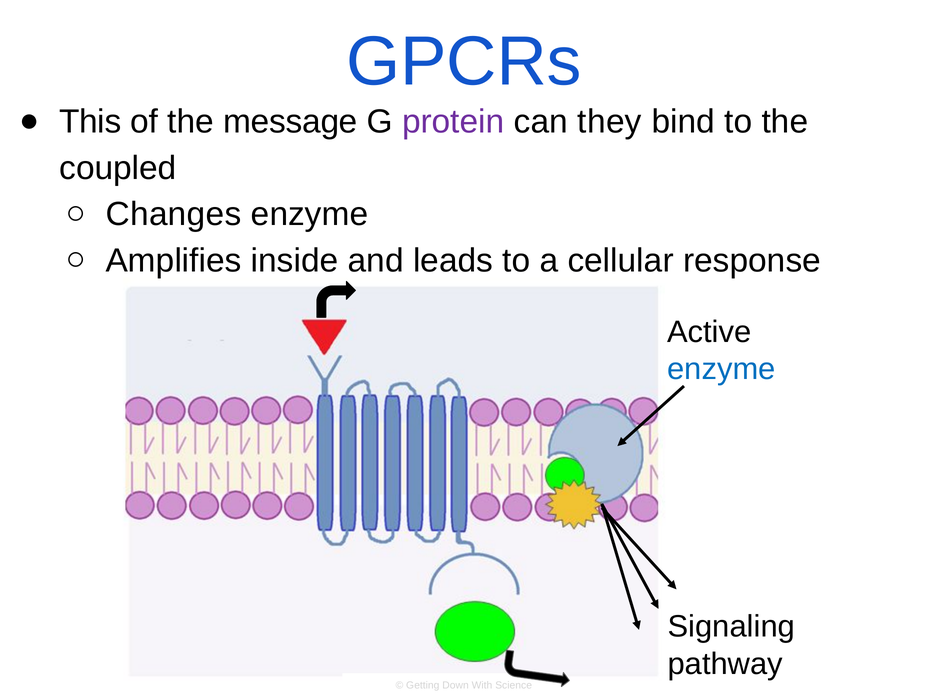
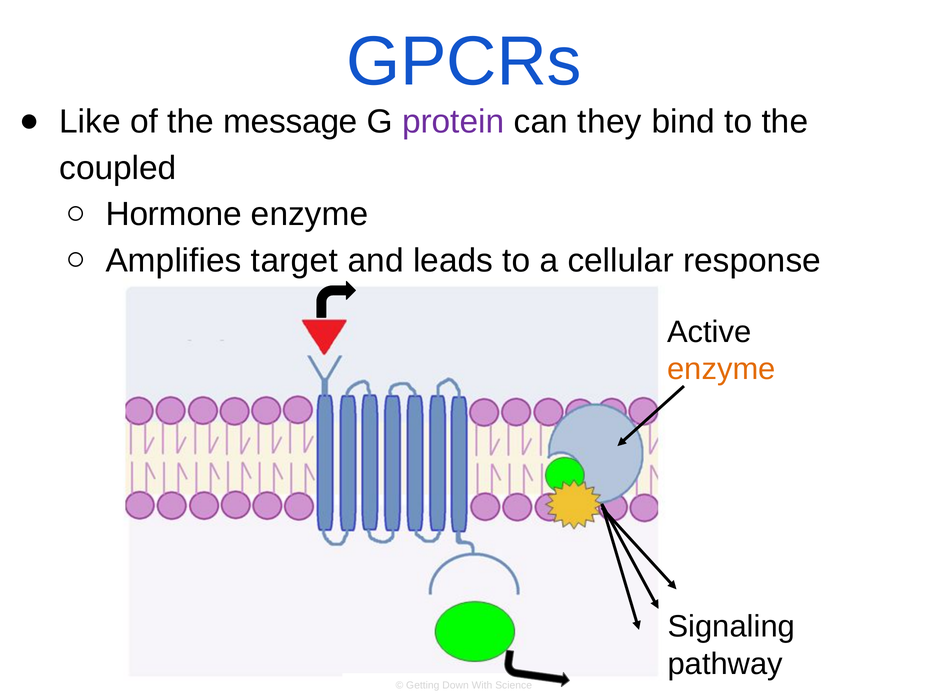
This: This -> Like (90, 122)
Changes: Changes -> Hormone (174, 214)
inside: inside -> target (295, 261)
enzyme colour: blue -> orange (721, 369)
